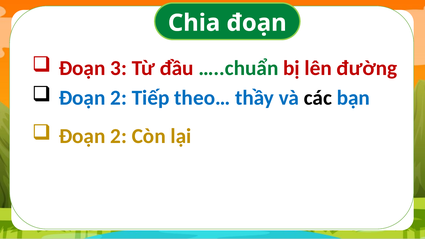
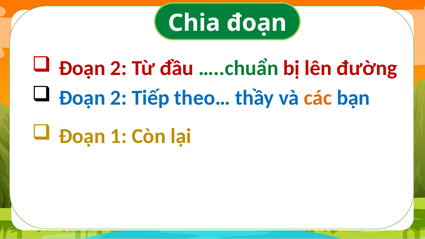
3: 3 -> 2 (119, 68)
các colour: black -> orange (318, 98)
2: 2 -> 1 (119, 136)
